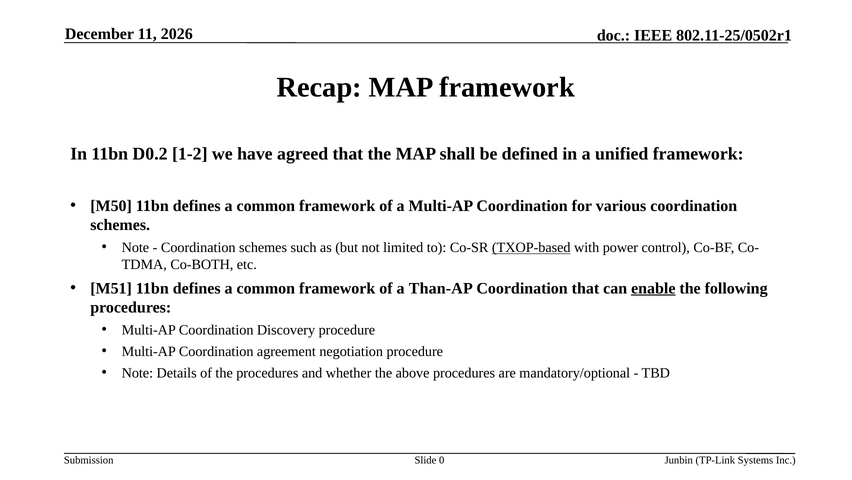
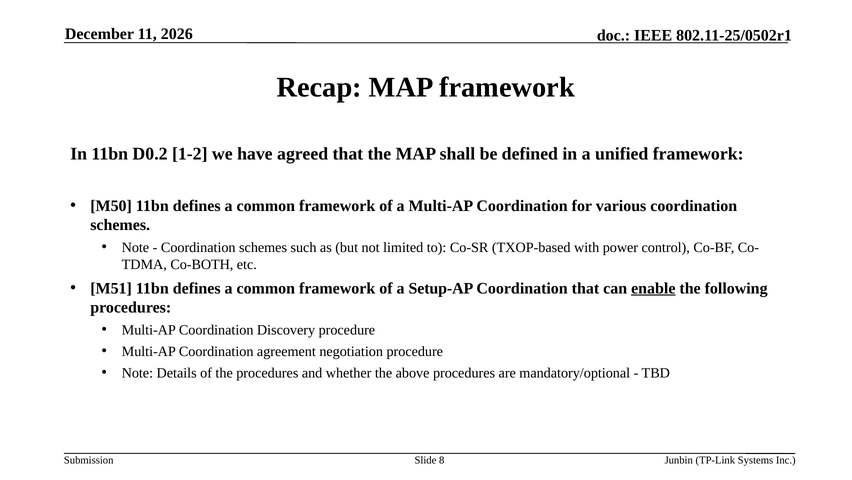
TXOP-based underline: present -> none (531, 247)
Than-AP: Than-AP -> Setup-AP (441, 288)
0: 0 -> 8 (442, 460)
